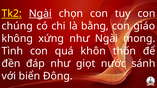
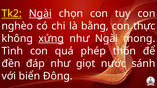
chúng: chúng -> nghèo (17, 26)
giáo: giáo -> thực (144, 26)
xứng underline: none -> present (51, 39)
khôn: khôn -> phép (93, 51)
